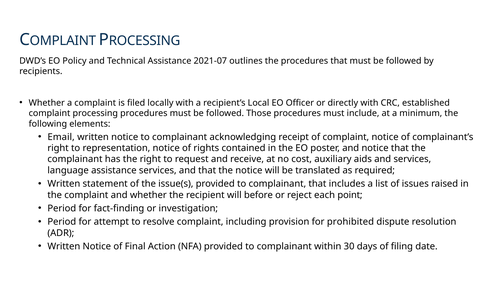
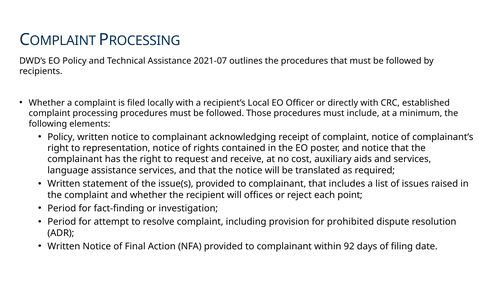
Email: Email -> Policy (61, 137)
before: before -> offices (258, 195)
30: 30 -> 92 (349, 247)
